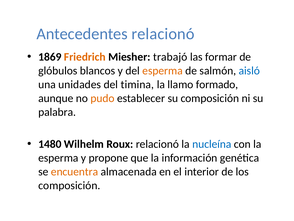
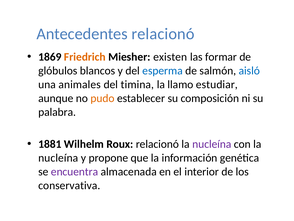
trabajó: trabajó -> existen (170, 57)
esperma colour: orange -> blue (163, 71)
unidades: unidades -> animales (80, 84)
formado: formado -> estudiar (217, 84)
1480: 1480 -> 1881 (50, 144)
nucleína colour: blue -> purple (212, 144)
esperma: esperma -> nucleína (58, 158)
encuentra colour: orange -> purple (75, 171)
composición: composición -> conservativa (69, 185)
